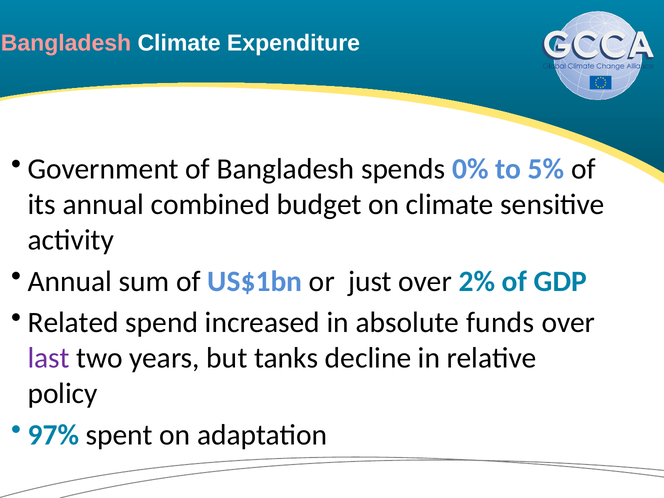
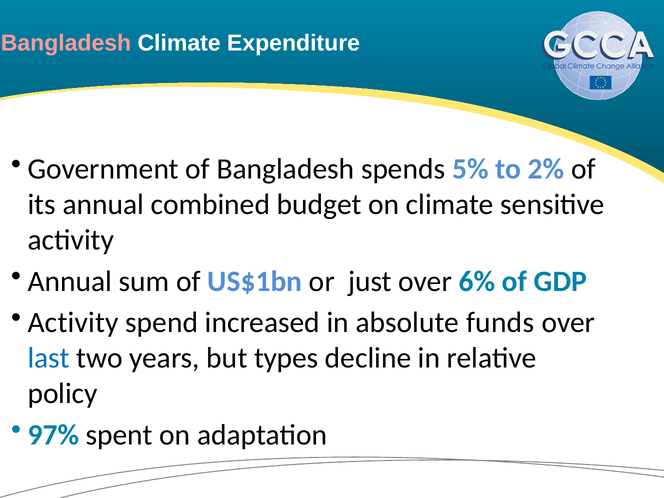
0%: 0% -> 5% (471, 169)
5%: 5% -> 2% (546, 169)
2%: 2% -> 6% (477, 281)
Related: Related -> Activity (73, 323)
last colour: purple -> blue (49, 358)
tanks: tanks -> types (286, 358)
